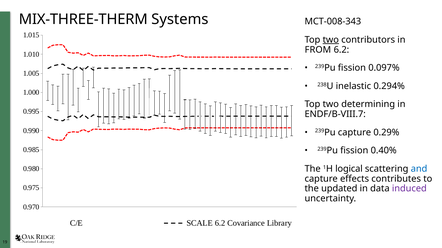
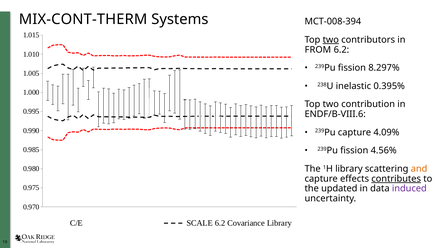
MIX-THREE-THERM: MIX-THREE-THERM -> MIX-CONT-THERM (83, 19)
MCT-008-343: MCT-008-343 -> MCT-008-394 (333, 22)
0.097%: 0.097% -> 8.297% (384, 68)
0.294%: 0.294% -> 0.395% (389, 86)
determining: determining -> contribution (368, 105)
ENDF/B-VIII.7: ENDF/B-VIII.7 -> ENDF/B-VIII.6 (335, 114)
0.29%: 0.29% -> 4.09% (386, 133)
0.40%: 0.40% -> 4.56% (384, 151)
1H logical: logical -> library (349, 169)
and colour: blue -> orange (419, 169)
contributes underline: none -> present (396, 179)
